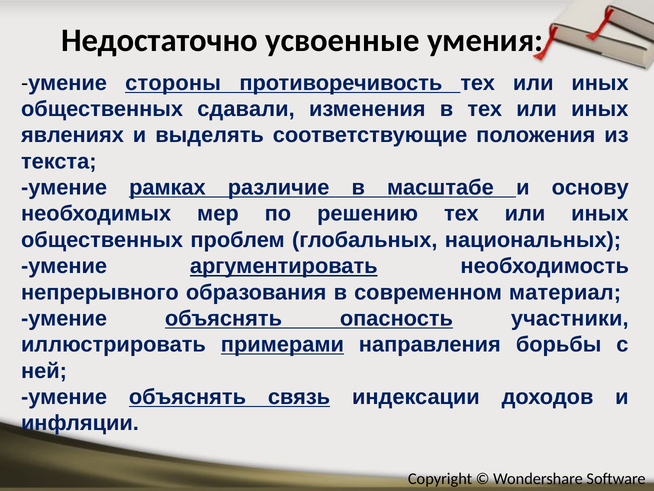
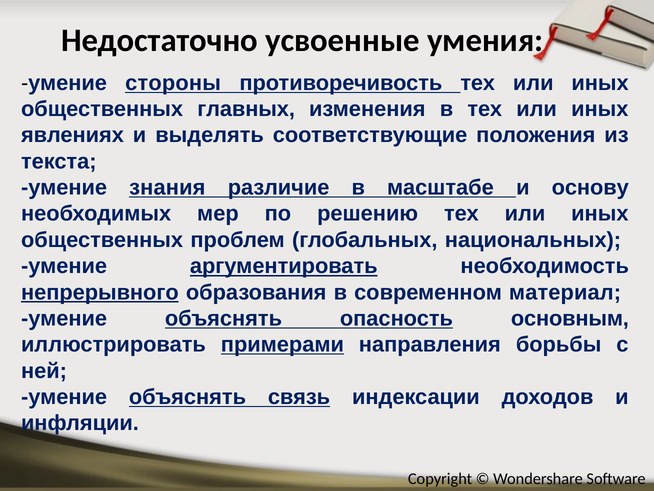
сдавали: сдавали -> главных (246, 109)
рамках: рамках -> знания (167, 187)
непрерывного underline: none -> present (100, 292)
участники: участники -> основным (570, 318)
